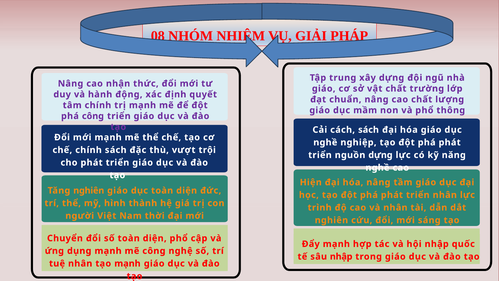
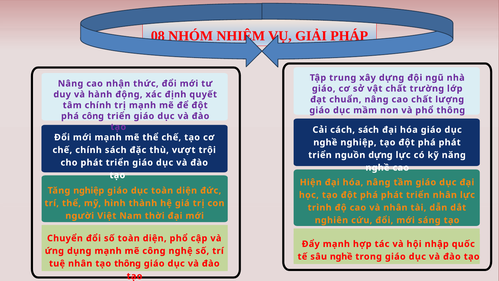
Tăng nghiên: nghiên -> nghiệp (89, 190)
nhập: nhập -> nghề (341, 256)
tạo mạnh: mạnh -> thông (128, 263)
